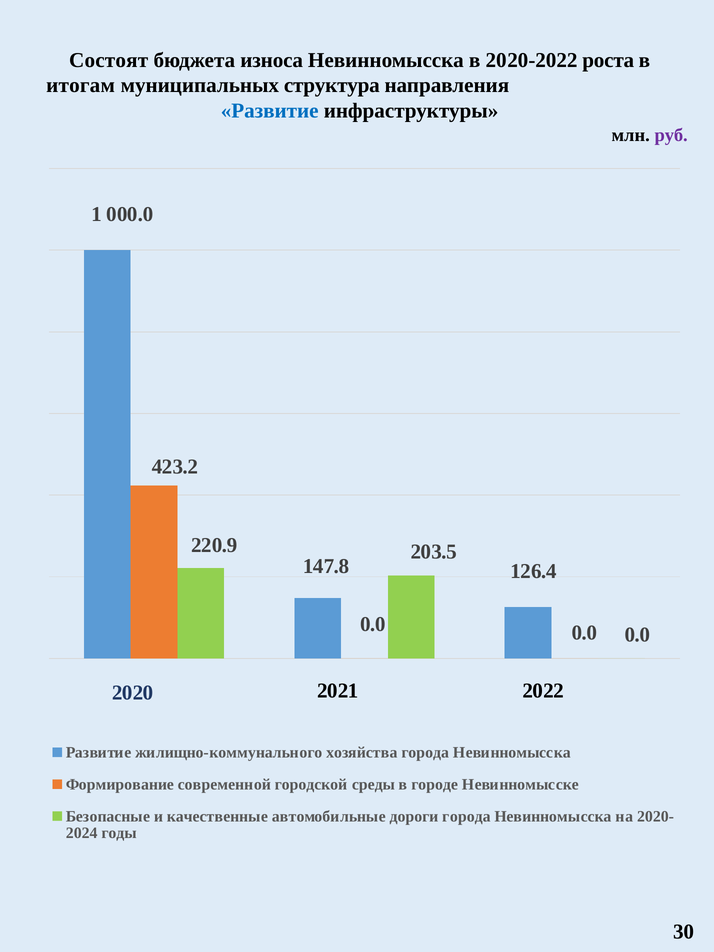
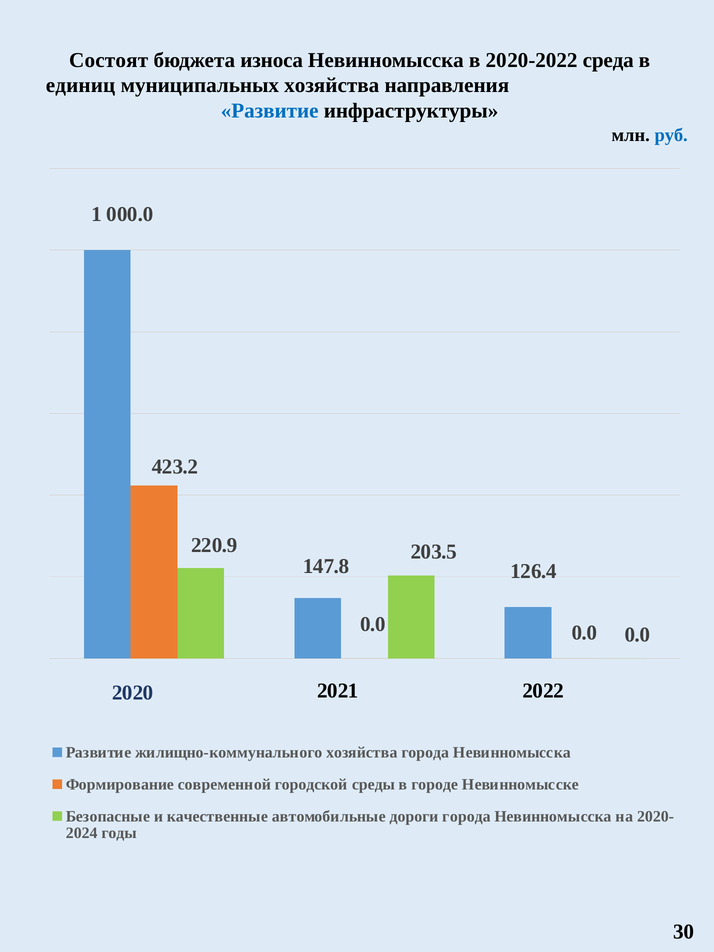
роста: роста -> среда (608, 60)
итогам: итогам -> единиц (81, 85)
муниципальных структура: структура -> хозяйства (332, 85)
руб colour: purple -> blue (671, 135)
